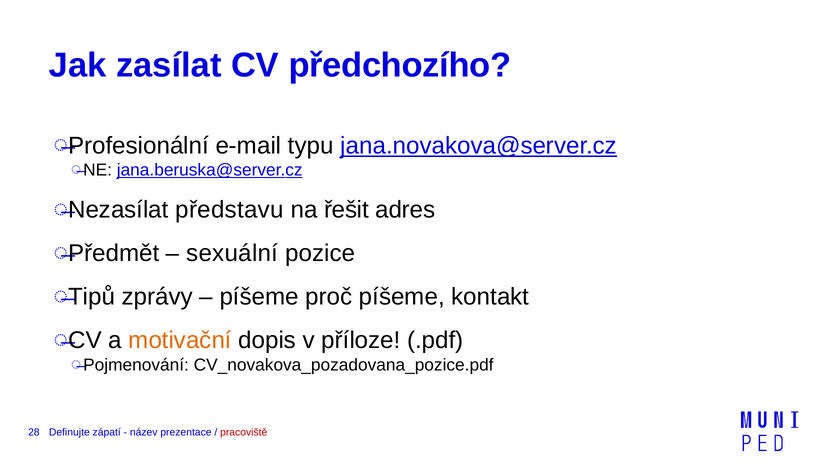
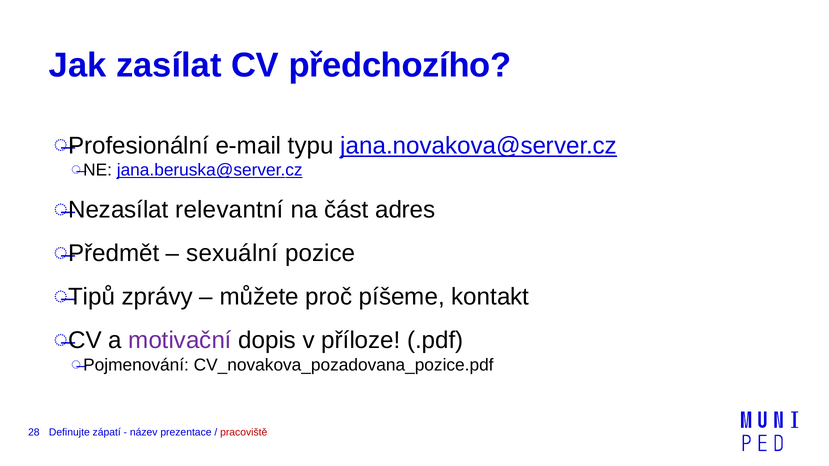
představu: představu -> relevantní (230, 210)
řešit: řešit -> část (346, 210)
píšeme: píšeme -> můžete (259, 297)
motivační colour: orange -> purple (180, 341)
